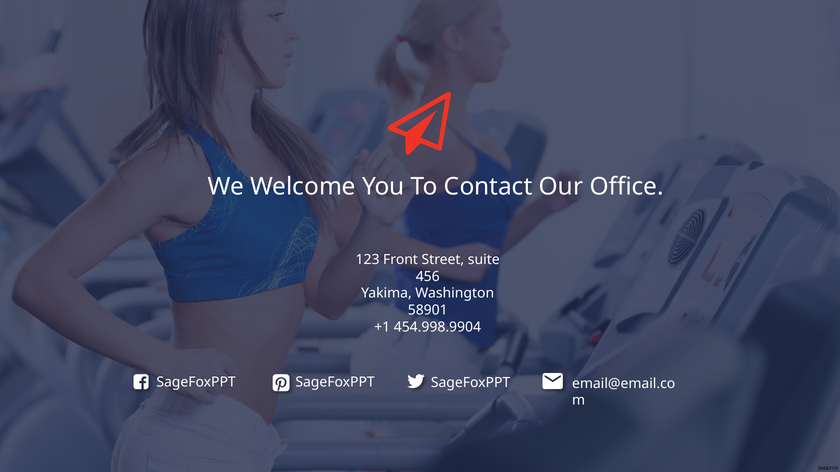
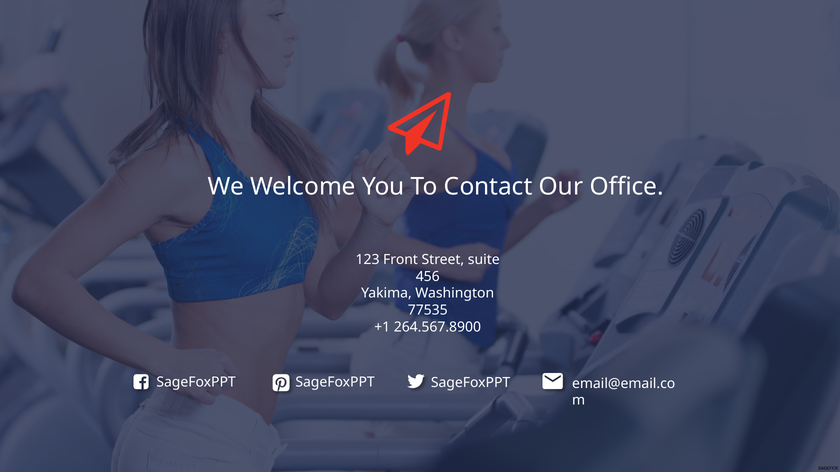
58901: 58901 -> 77535 (428, 310)
454.998.9904: 454.998.9904 -> 264.567.8900 (437, 327)
